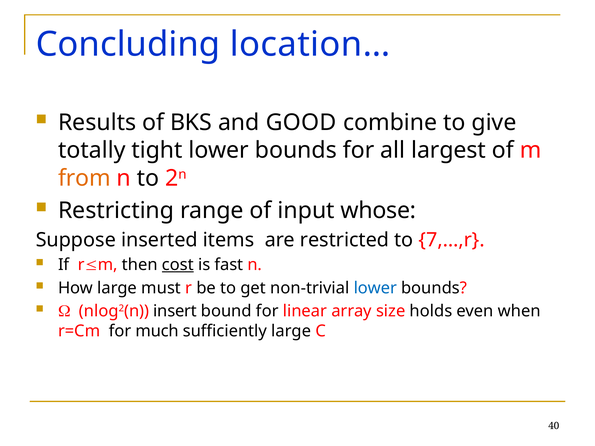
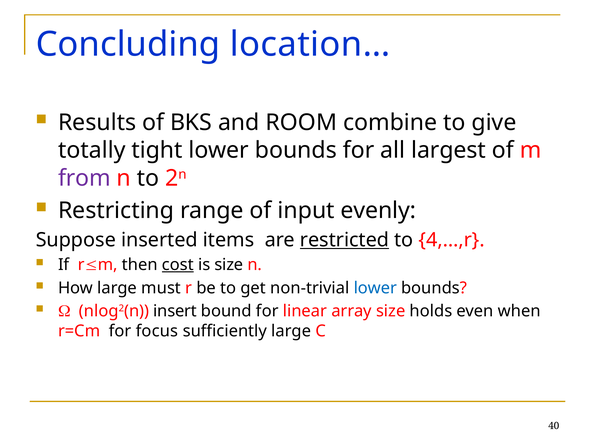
GOOD: GOOD -> ROOM (301, 123)
from colour: orange -> purple (84, 178)
whose: whose -> evenly (378, 211)
restricted underline: none -> present (345, 240)
7,…,r: 7,…,r -> 4,…,r (452, 240)
is fast: fast -> size (229, 265)
much: much -> focus (157, 331)
